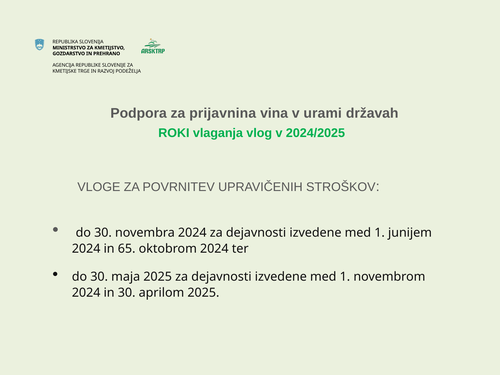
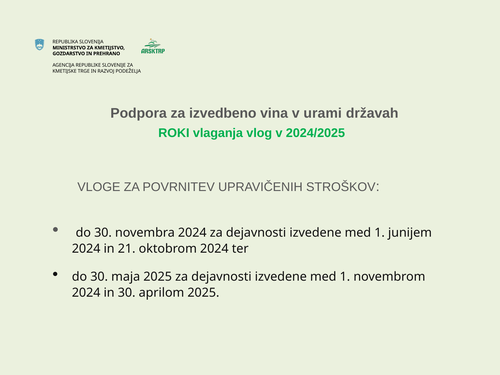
prijavnina: prijavnina -> izvedbeno (223, 113)
65: 65 -> 21 (127, 249)
